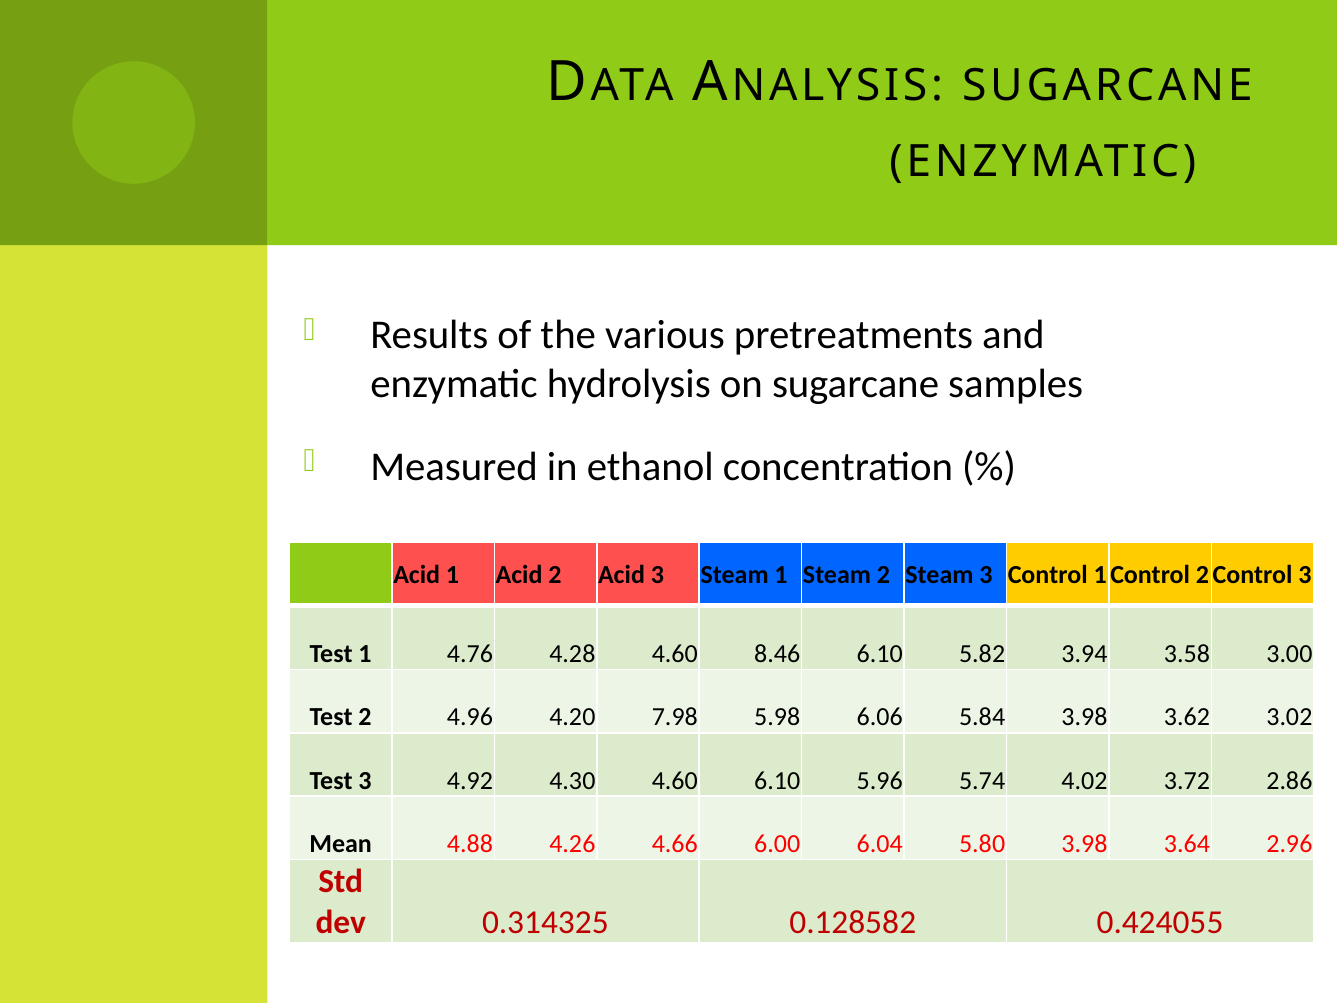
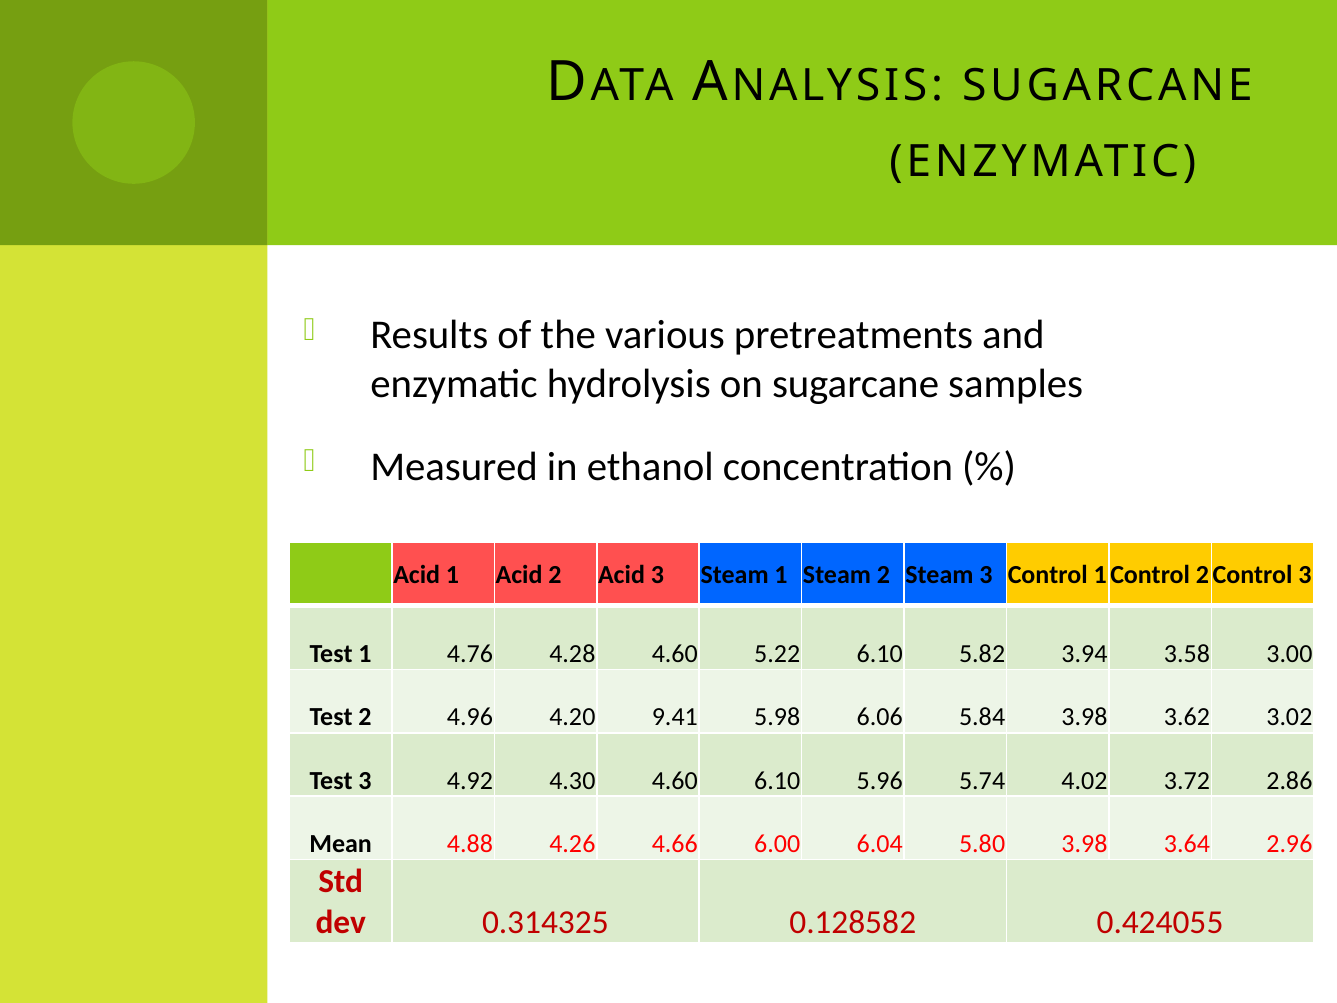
8.46: 8.46 -> 5.22 (777, 654)
7.98: 7.98 -> 9.41 (675, 717)
